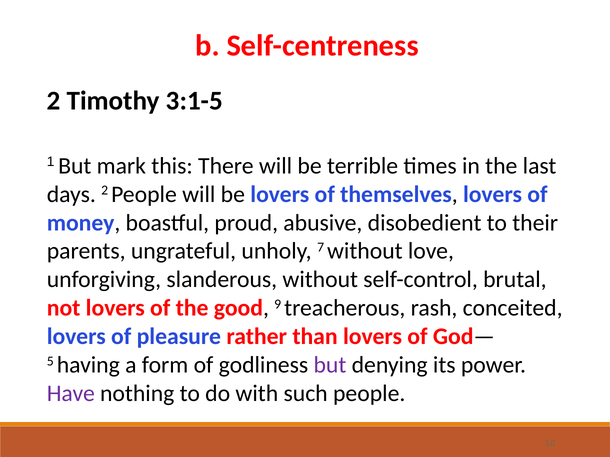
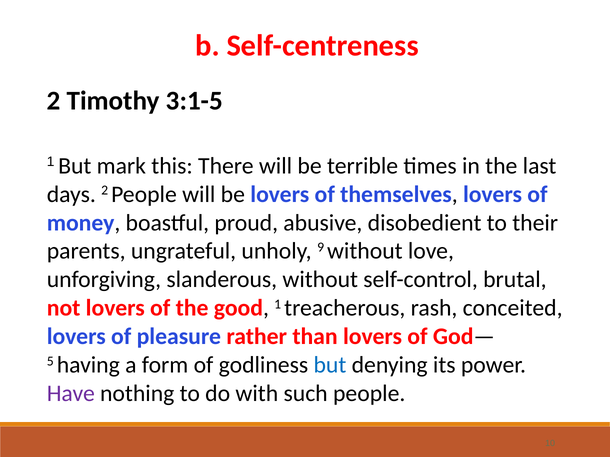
7: 7 -> 9 (321, 248)
good 9: 9 -> 1 (278, 305)
but colour: purple -> blue (330, 365)
